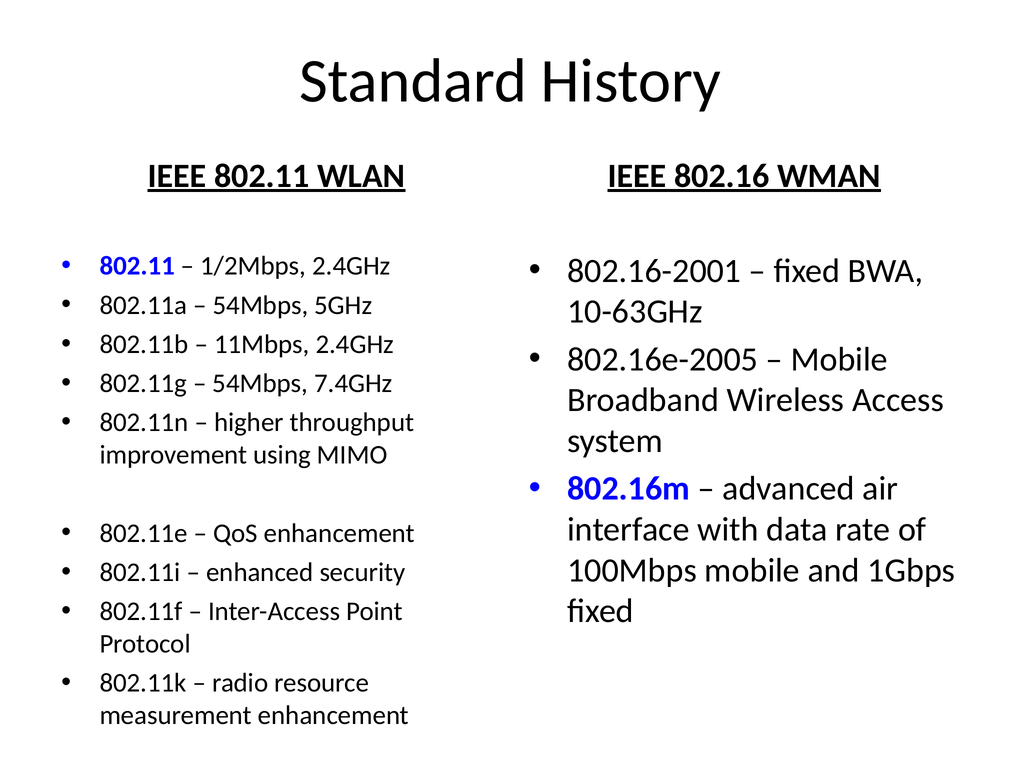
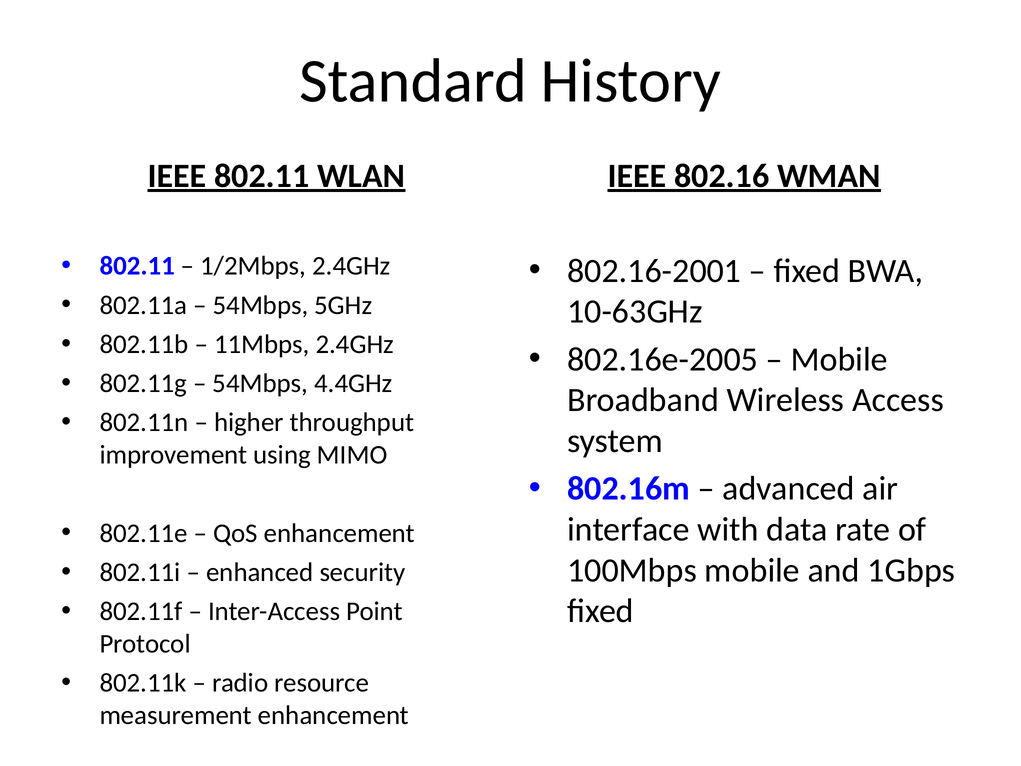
7.4GHz: 7.4GHz -> 4.4GHz (353, 383)
